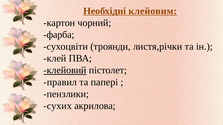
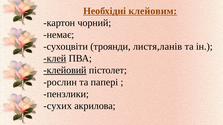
фарба: фарба -> немає (59, 35)
листя,річки: листя,річки -> листя,ланів (158, 47)
клей underline: none -> present (55, 59)
правил: правил -> рослин (60, 82)
